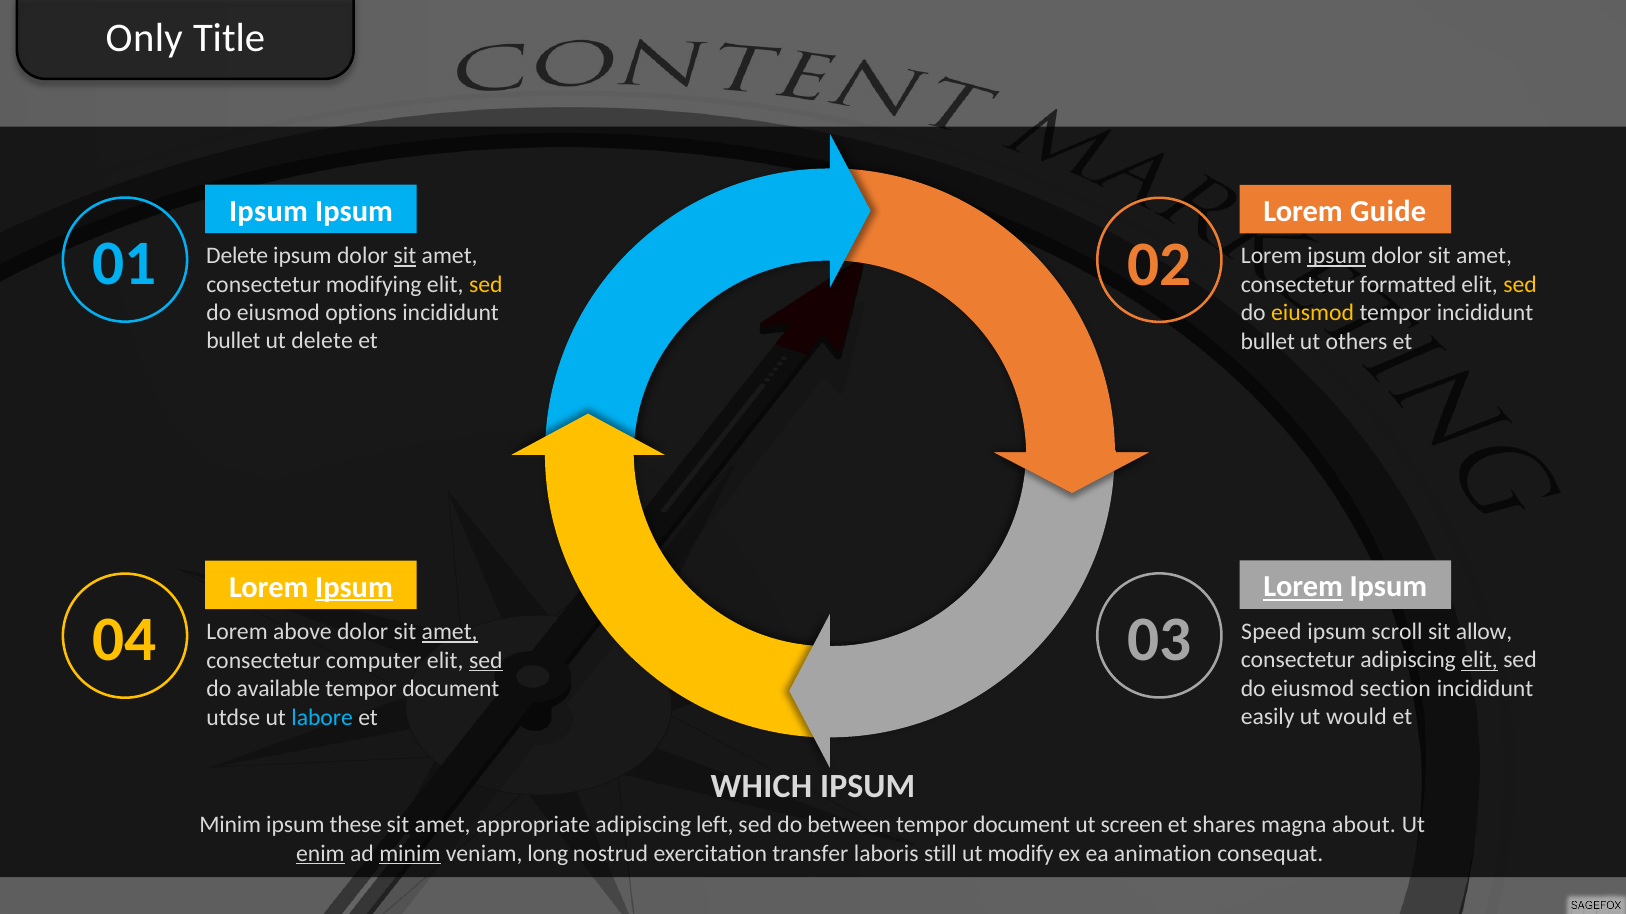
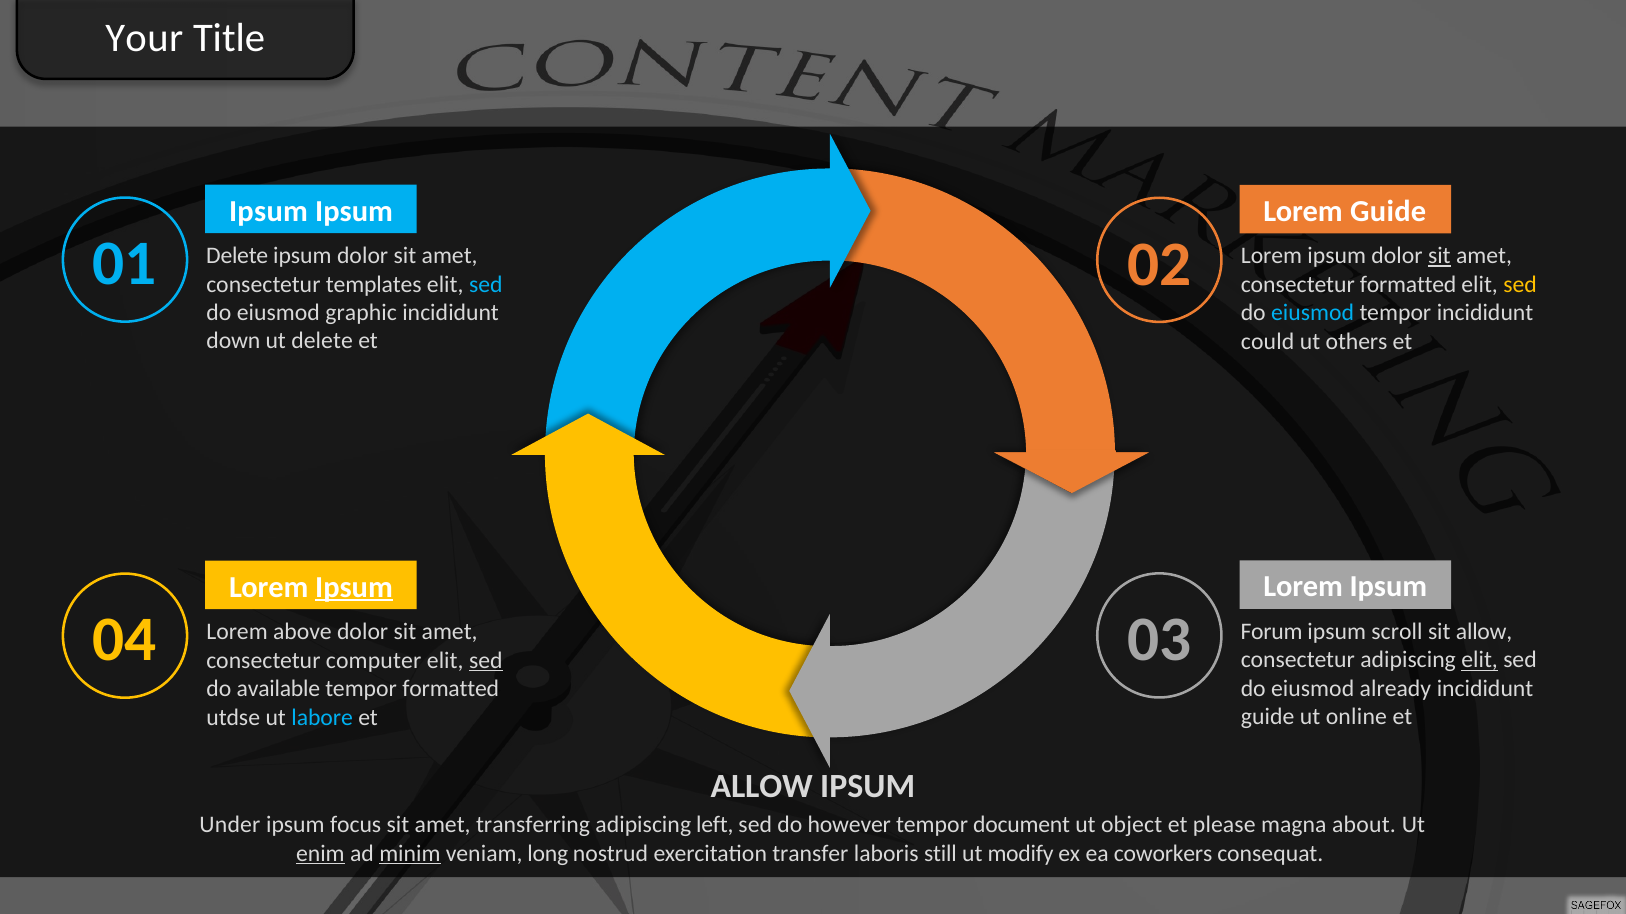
Only: Only -> Your (144, 38)
sit underline: present -> none (405, 256)
ipsum underline: present -> none (1337, 256)
sit underline: none -> present (1439, 256)
modifying: modifying -> templates (374, 284)
sed colour: yellow -> light blue (486, 284)
options: options -> graphic (361, 313)
eiusmod colour: yellow -> light blue (1313, 313)
bullet: bullet -> down (233, 341)
bullet: bullet -> could (1268, 342)
Lorem underline: present -> none (1303, 587)
Speed: Speed -> Forum (1272, 632)
amet underline: present -> none (450, 632)
section: section -> already (1395, 689)
document: document -> formatted (451, 689)
easily: easily -> guide (1268, 717)
would: would -> online (1356, 717)
WHICH: WHICH -> ALLOW (762, 787)
Minim: Minim -> Under (230, 825)
these: these -> focus (356, 825)
appropriate: appropriate -> transferring (533, 825)
between: between -> however (849, 825)
screen: screen -> object (1132, 825)
shares: shares -> please (1224, 825)
animation: animation -> coworkers (1163, 854)
